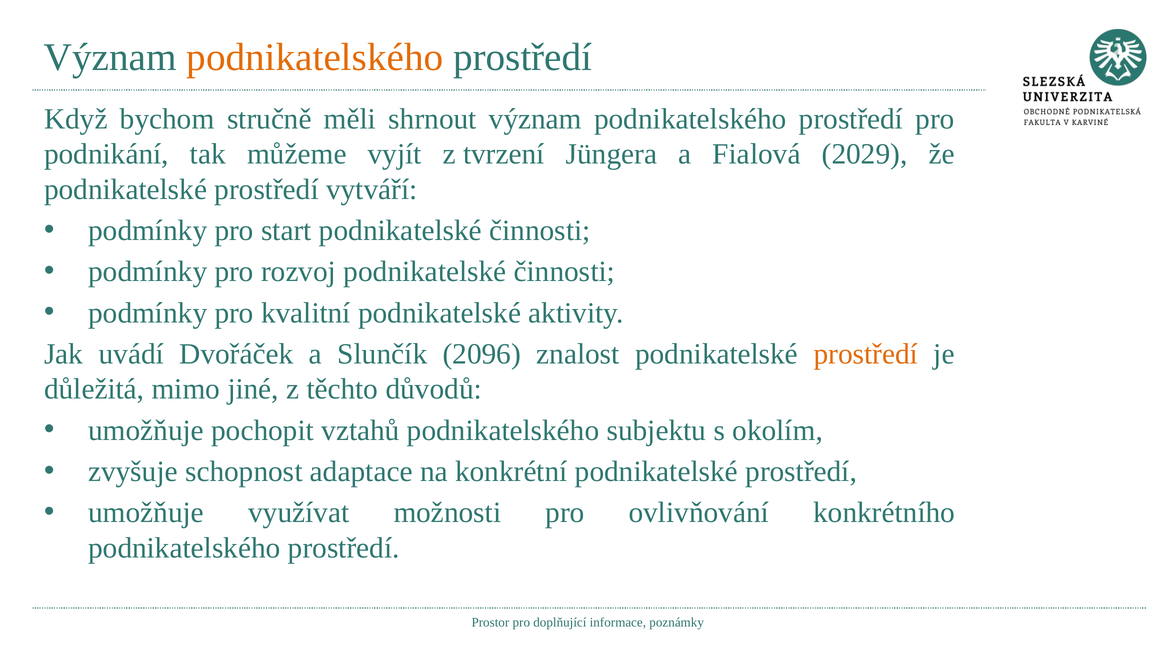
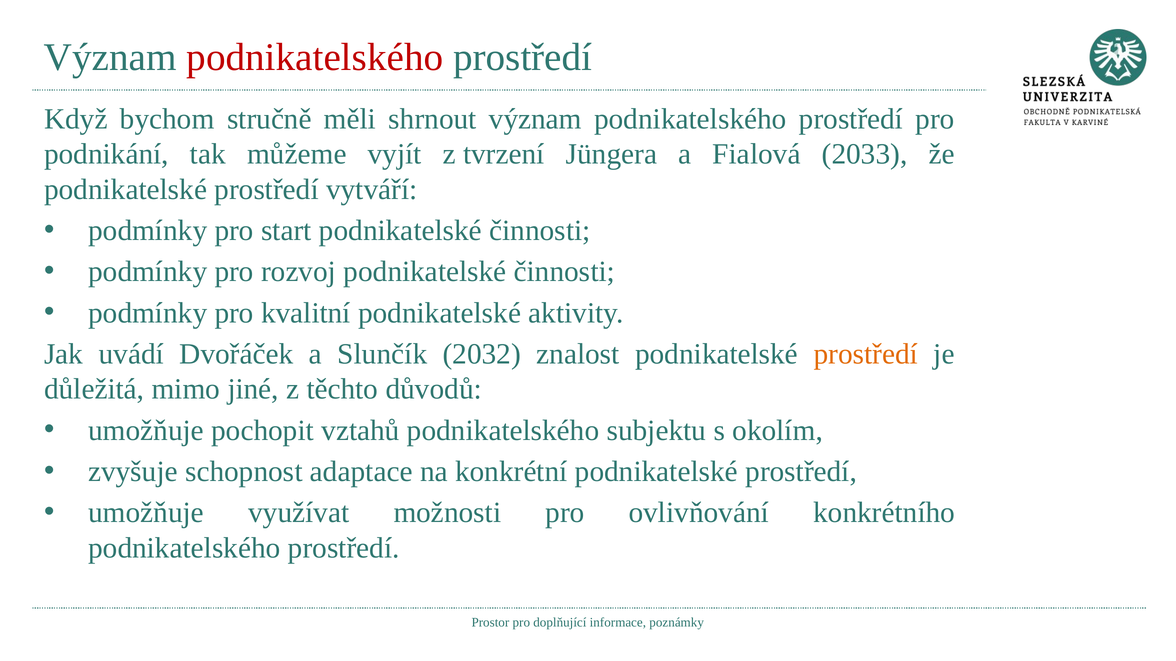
podnikatelského colour: orange -> red (315, 57)
2029: 2029 -> 2033 (865, 154)
2096: 2096 -> 2032 (482, 354)
